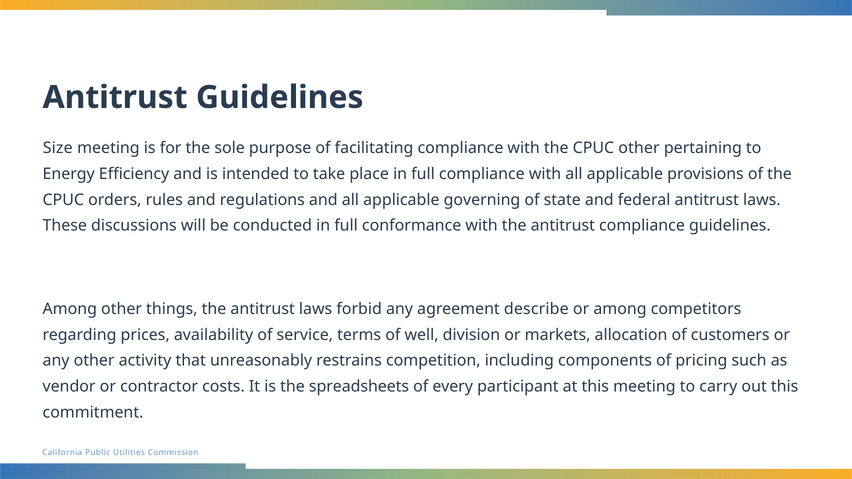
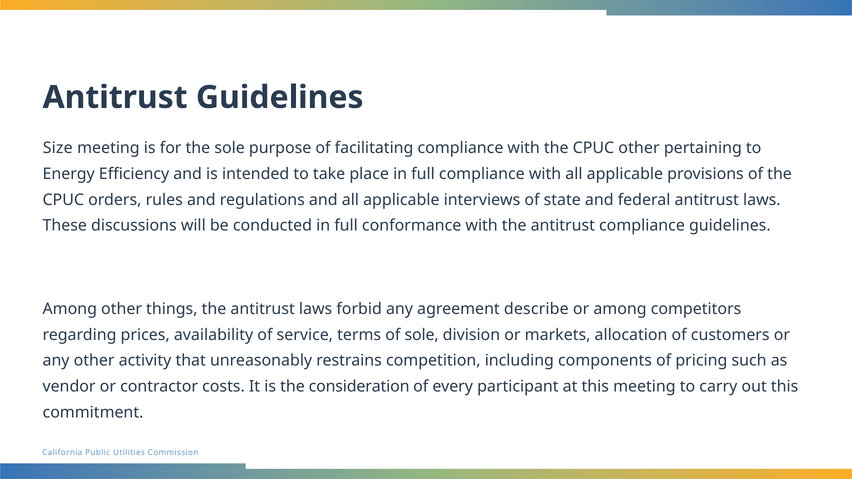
governing: governing -> interviews (482, 200)
of well: well -> sole (422, 335)
spreadsheets: spreadsheets -> consideration (359, 387)
